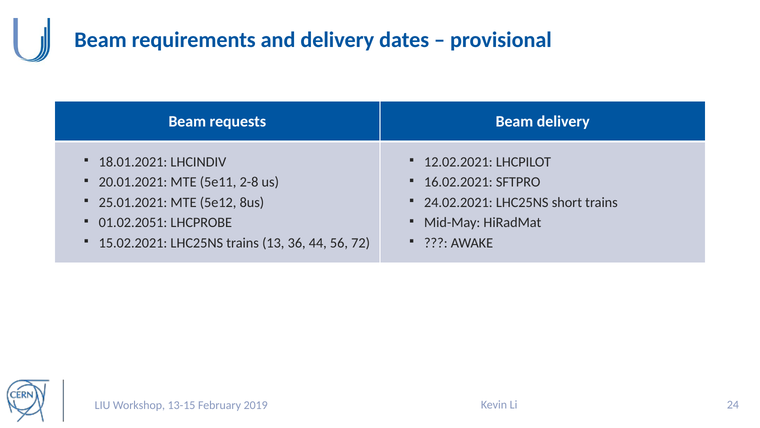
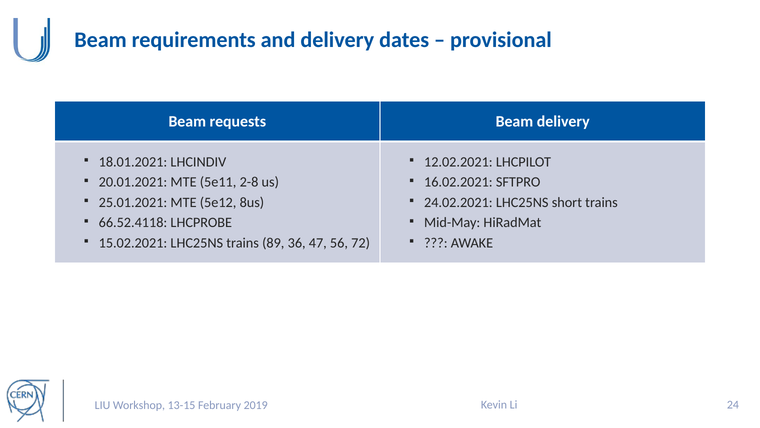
01.02.2051: 01.02.2051 -> 66.52.4118 (133, 222)
13: 13 -> 89 (273, 243)
44: 44 -> 47 (318, 243)
